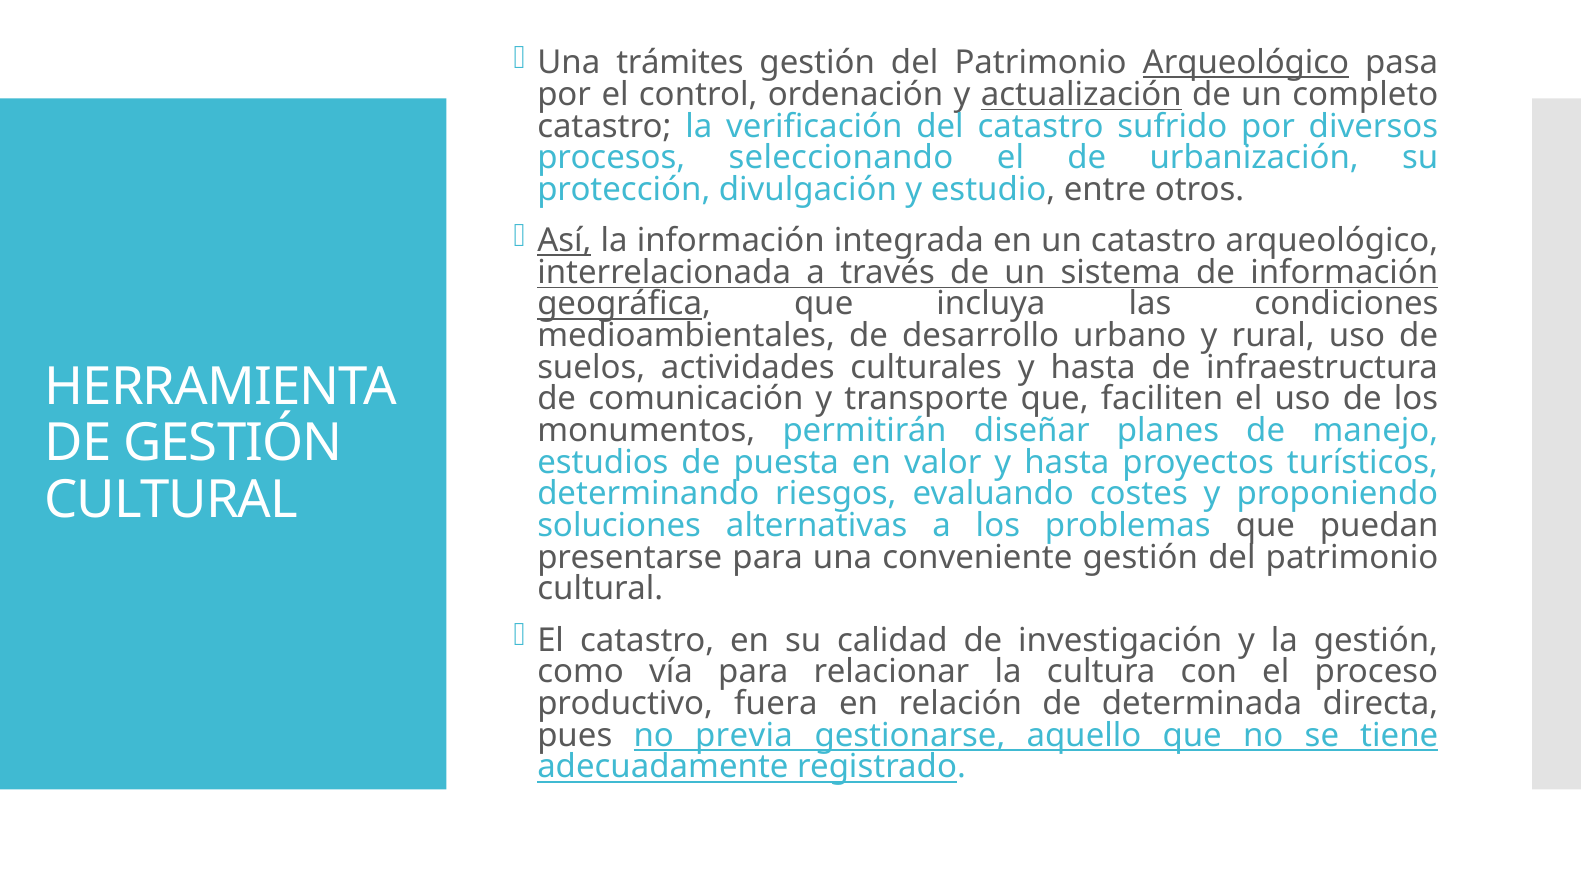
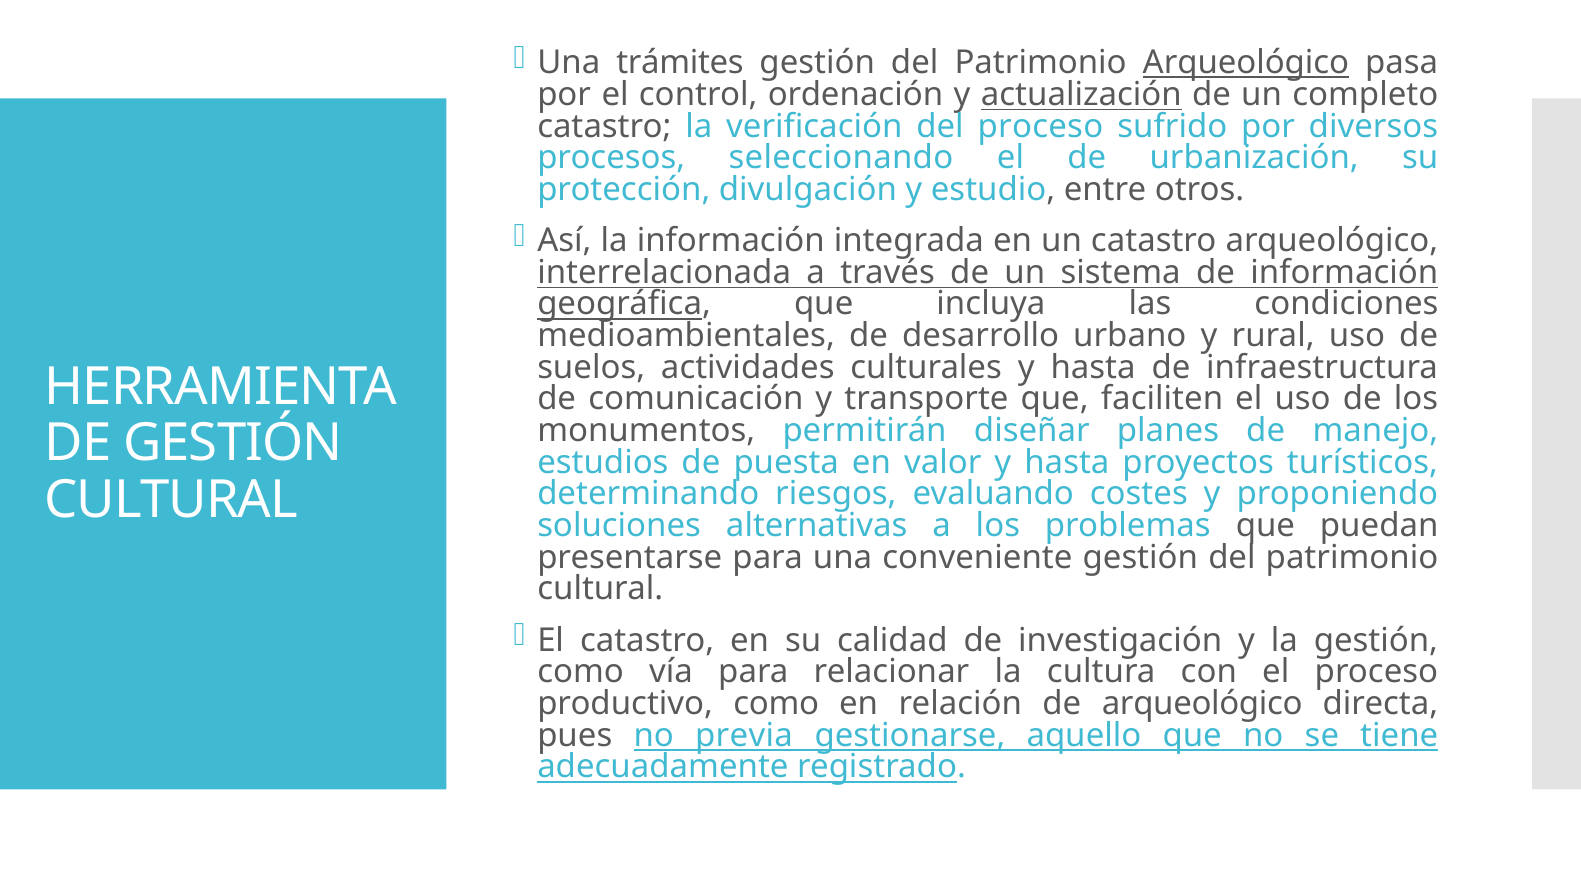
del catastro: catastro -> proceso (1040, 126)
Así underline: present -> none (564, 241)
productivo fuera: fuera -> como (776, 704)
de determinada: determinada -> arqueológico (1202, 704)
